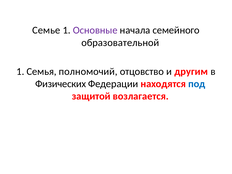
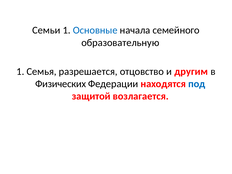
Семье: Семье -> Семьи (46, 30)
Основные colour: purple -> blue (95, 30)
образовательной: образовательной -> образовательную (120, 43)
полномочий: полномочий -> разрешается (88, 72)
